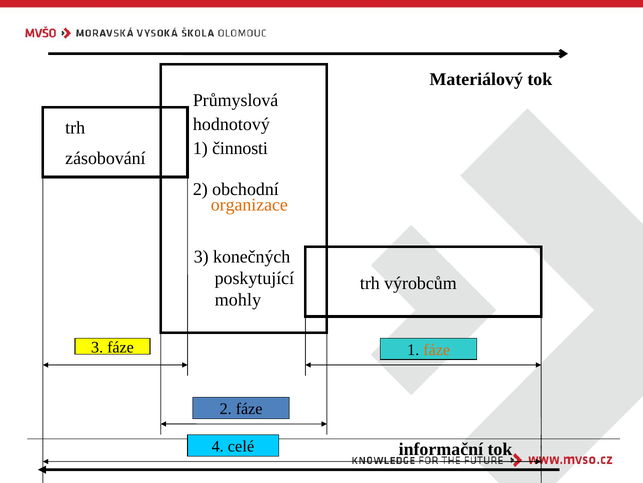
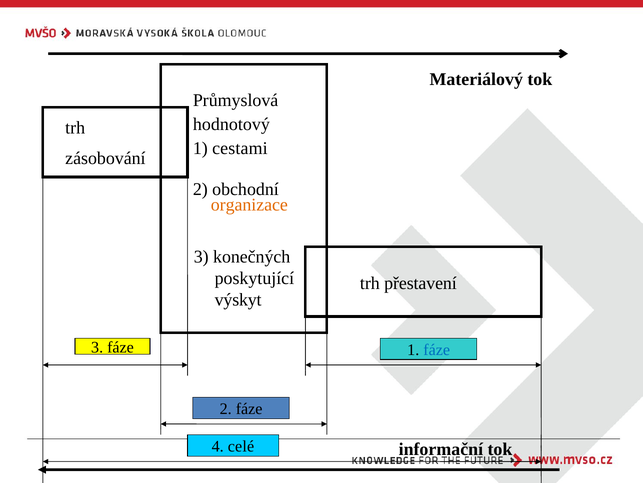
činnosti: činnosti -> cestami (240, 148)
výrobcům: výrobcům -> přestavení (420, 283)
mohly: mohly -> výskyt (238, 299)
fáze colour: orange -> blue (437, 349)
